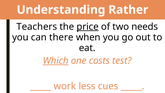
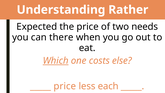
Teachers: Teachers -> Expected (37, 27)
price underline: present -> none (88, 27)
test: test -> else (122, 61)
work: work -> price (65, 86)
cues: cues -> each (108, 86)
